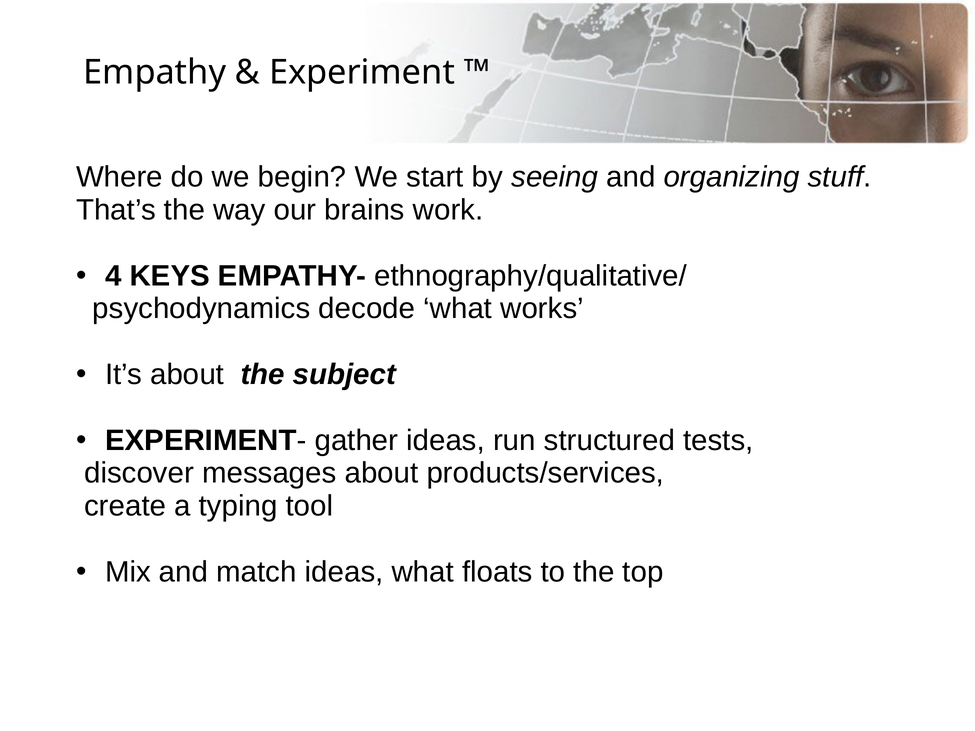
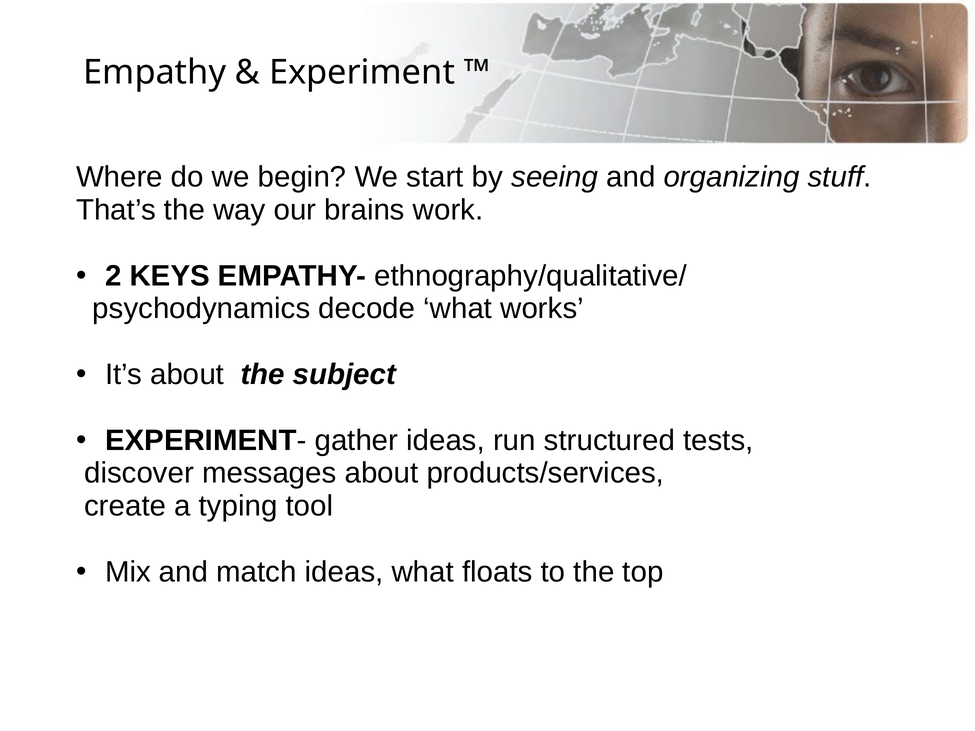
4: 4 -> 2 (113, 276)
